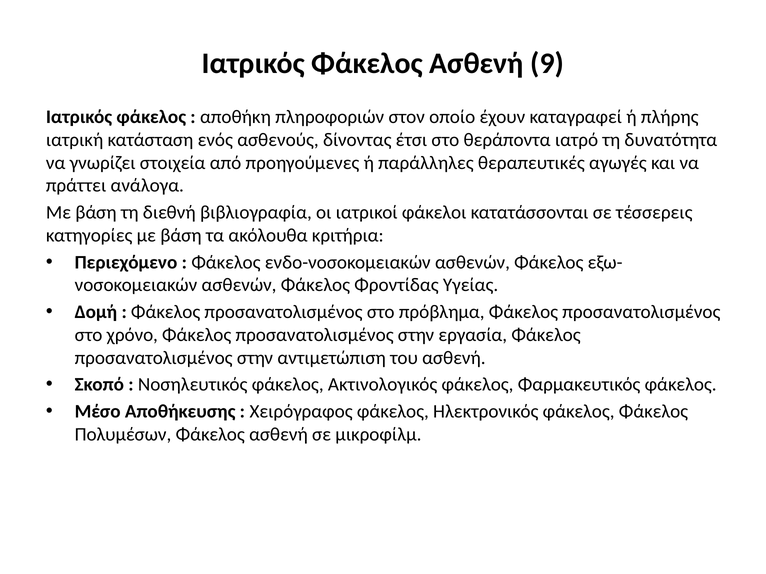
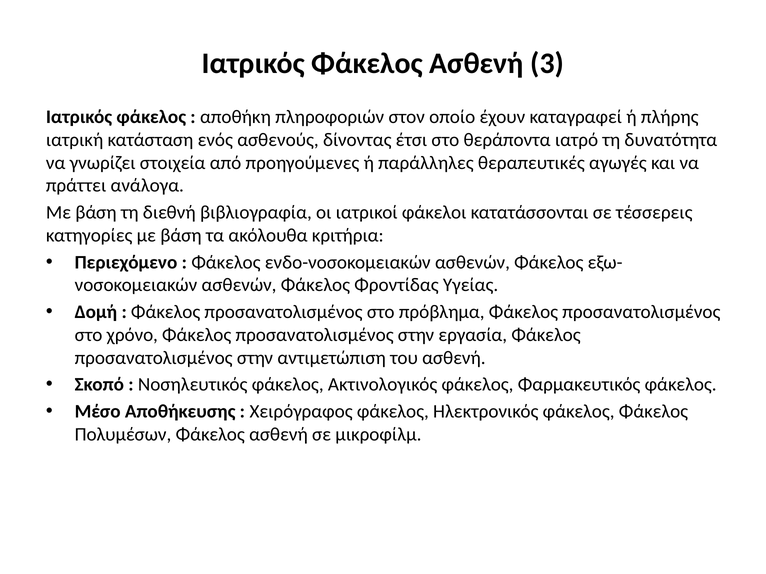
9: 9 -> 3 (547, 64)
